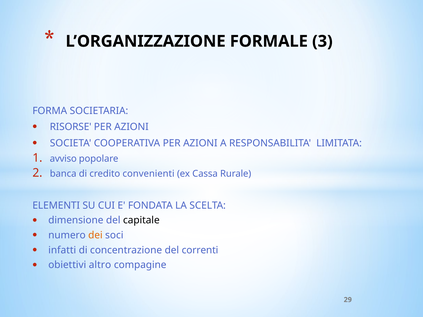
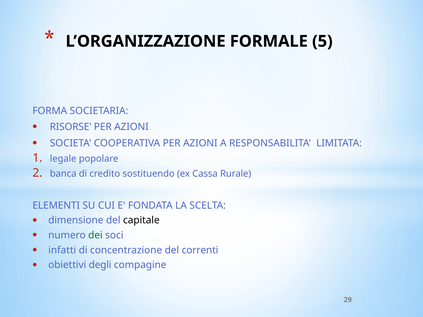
3: 3 -> 5 (322, 41)
avviso: avviso -> legale (63, 159)
convenienti: convenienti -> sostituendo (149, 174)
dei colour: orange -> green (95, 235)
altro: altro -> degli (100, 265)
